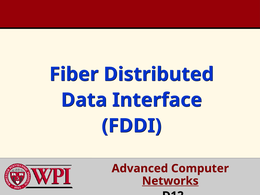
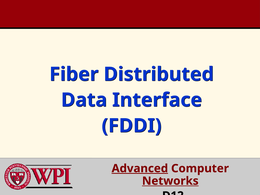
Advanced underline: none -> present (140, 168)
